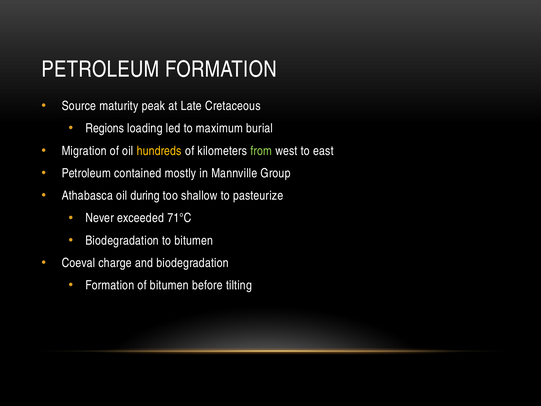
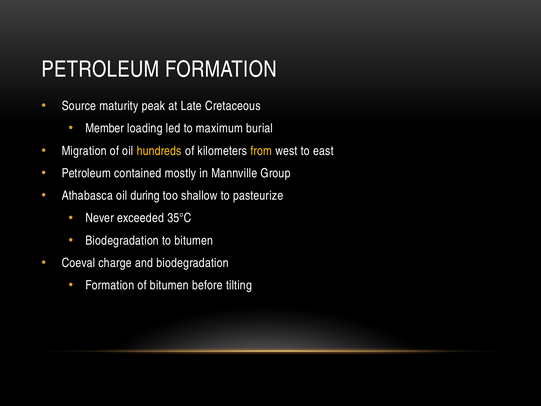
Regions: Regions -> Member (105, 128)
from colour: light green -> yellow (261, 151)
71°C: 71°C -> 35°C (179, 218)
